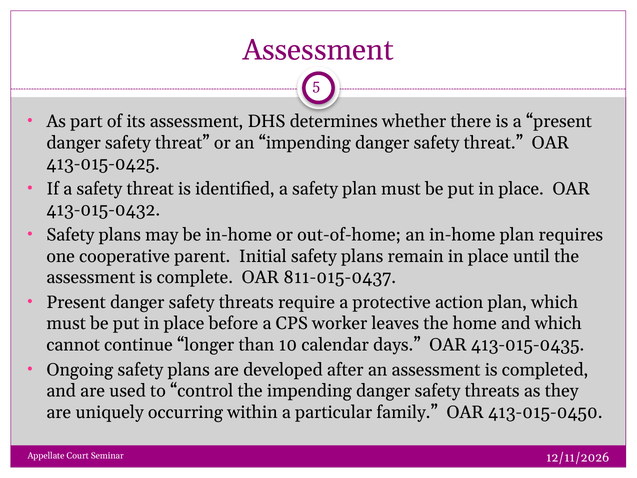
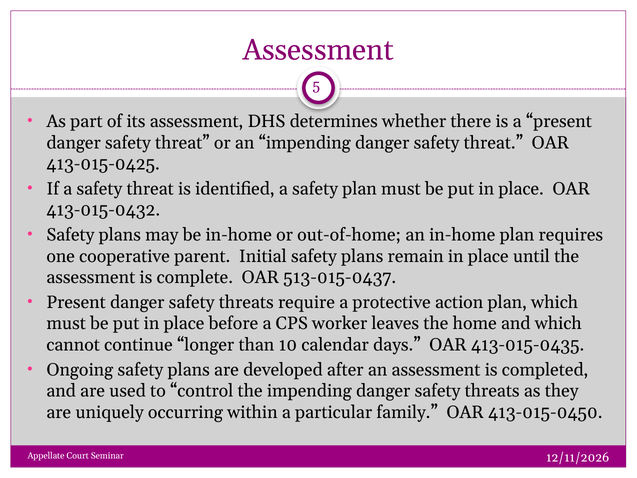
811-015-0437: 811-015-0437 -> 513-015-0437 (340, 277)
